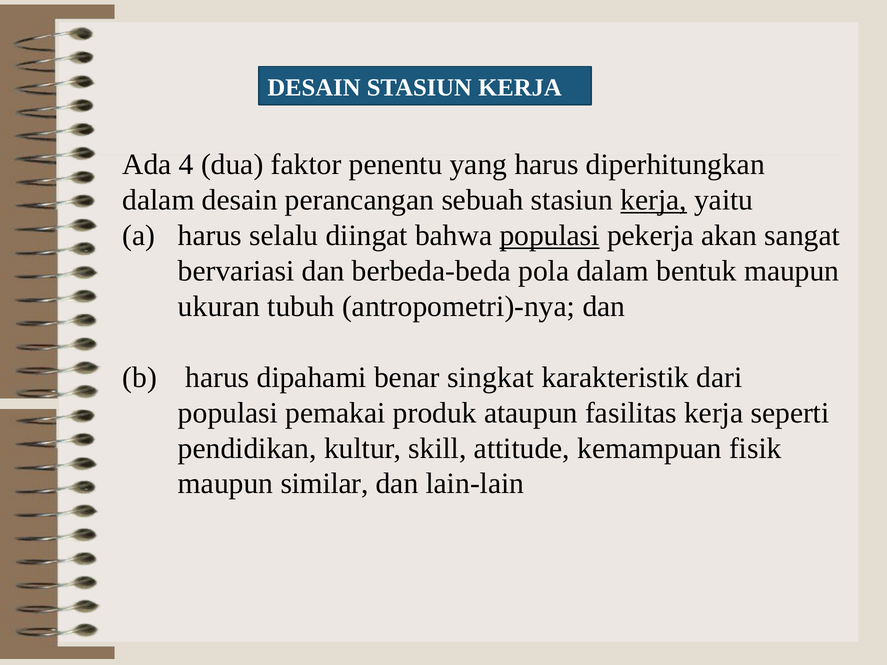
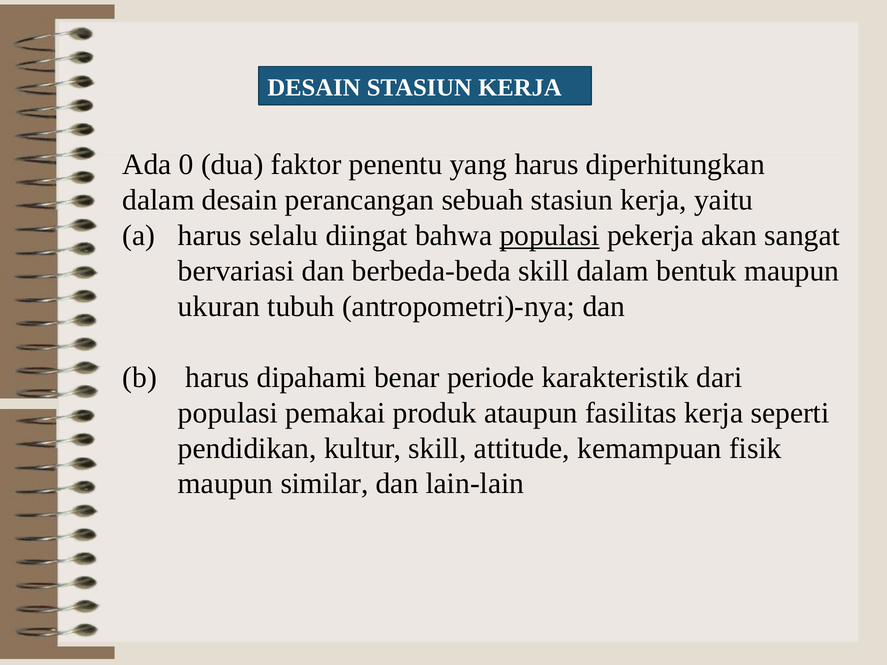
4: 4 -> 0 (186, 165)
kerja underline: present -> none (654, 200)
berbeda-beda pola: pola -> skill (544, 271)
singkat: singkat -> periode (491, 377)
